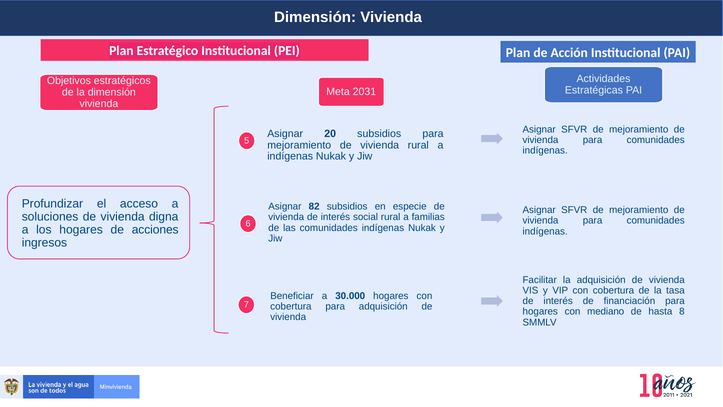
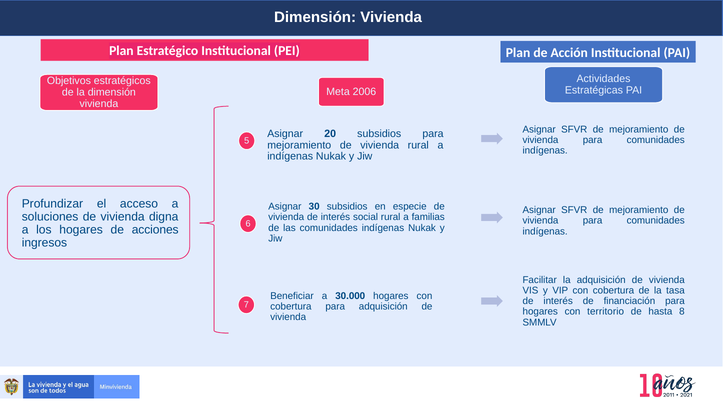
2031: 2031 -> 2006 (364, 92)
82: 82 -> 30 (314, 206)
mediano: mediano -> territorio (606, 311)
